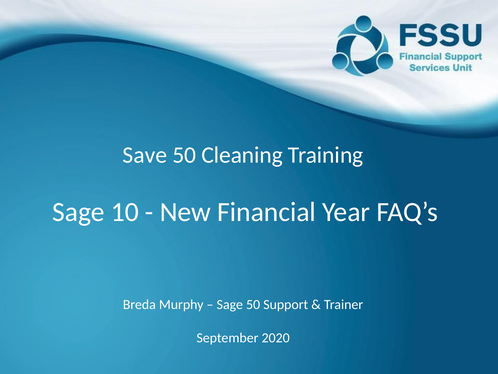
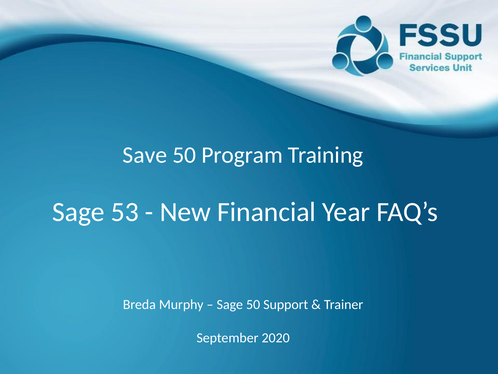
Cleaning: Cleaning -> Program (242, 155)
10: 10 -> 53 (125, 212)
